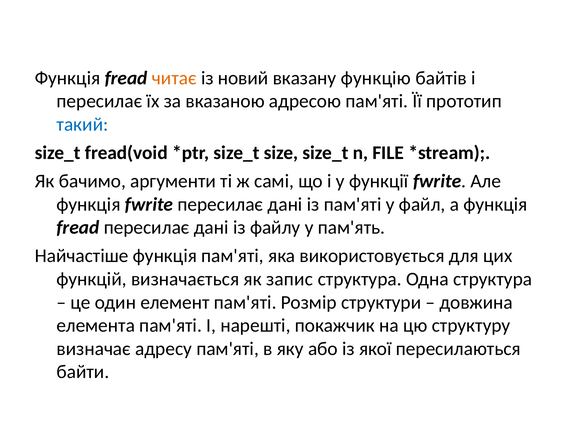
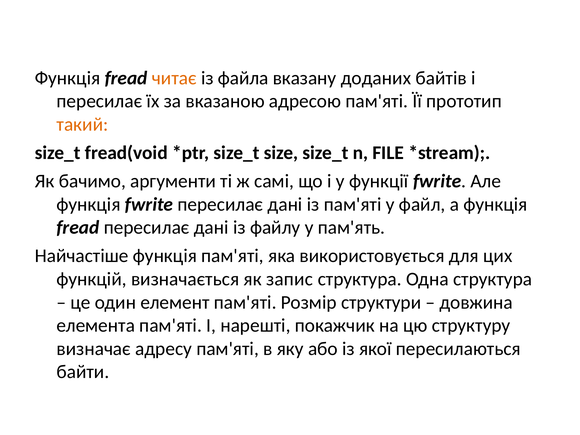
новий: новий -> файла (243, 78)
функцію: функцію -> доданих (376, 78)
такий colour: blue -> orange (82, 124)
